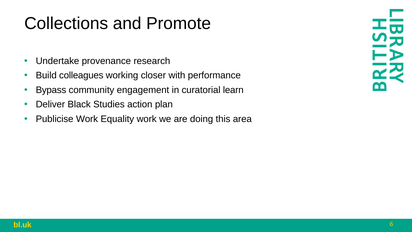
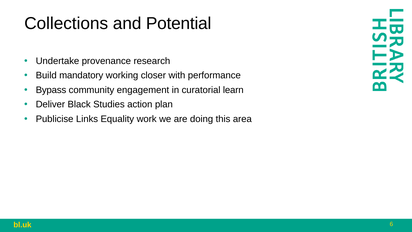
Promote: Promote -> Potential (179, 23)
colleagues: colleagues -> mandatory (81, 75)
Publicise Work: Work -> Links (87, 119)
